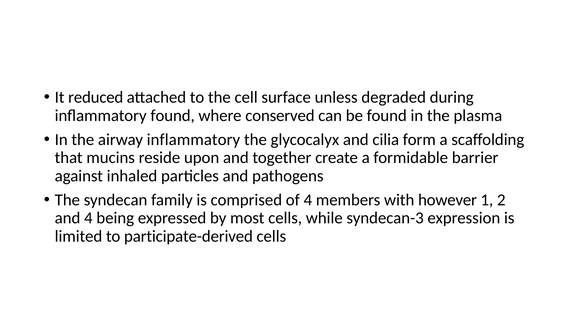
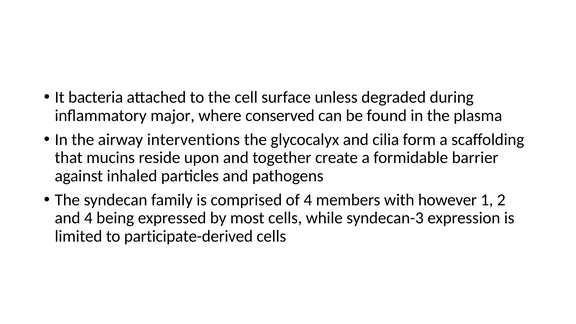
reduced: reduced -> bacteria (96, 97)
inflammatory found: found -> major (173, 115)
airway inflammatory: inflammatory -> interventions (193, 140)
